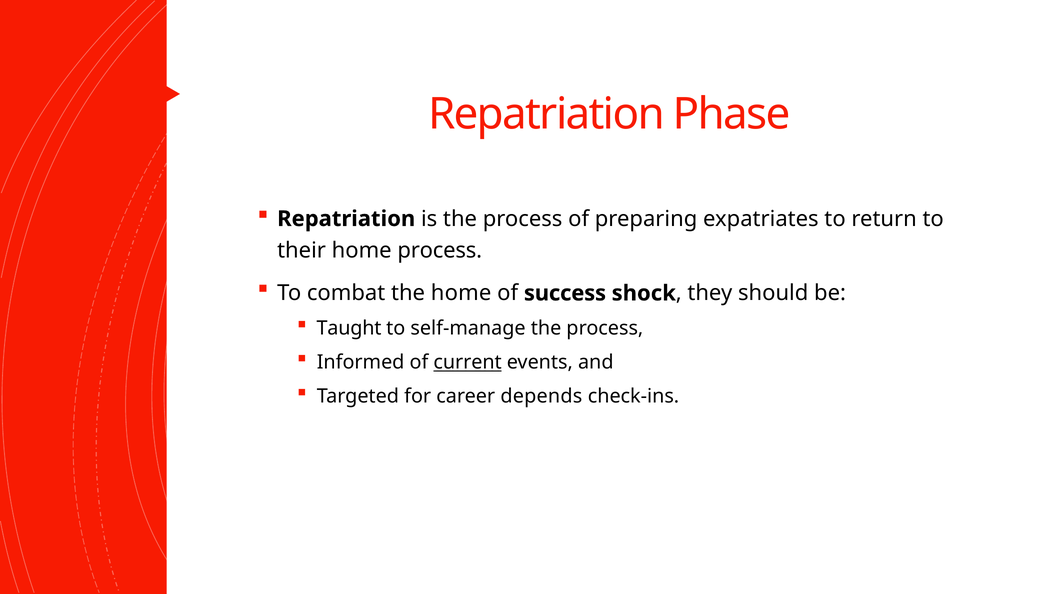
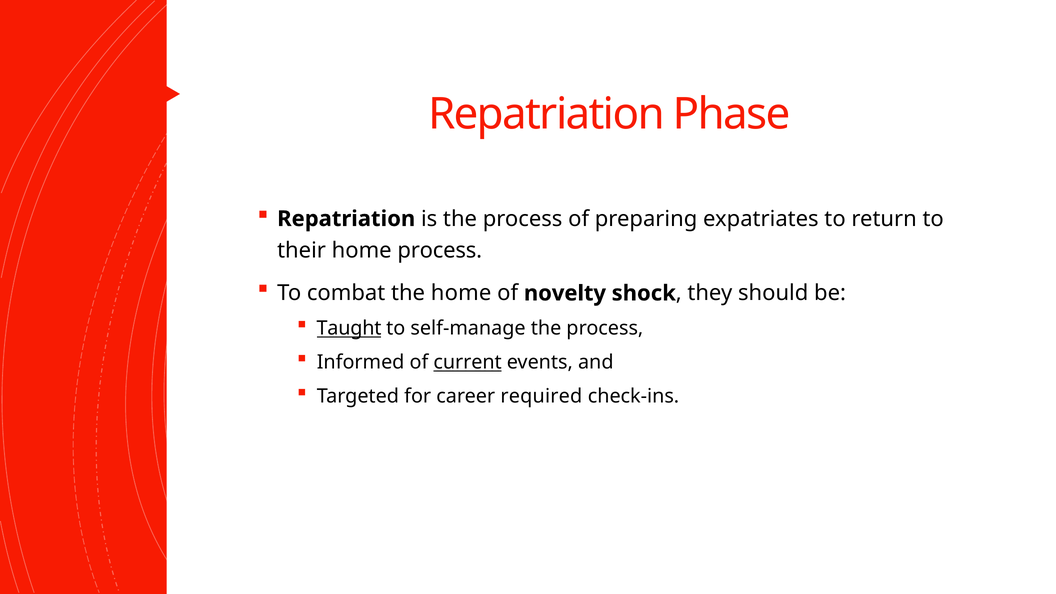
success: success -> novelty (565, 293)
Taught underline: none -> present (349, 328)
depends: depends -> required (541, 396)
